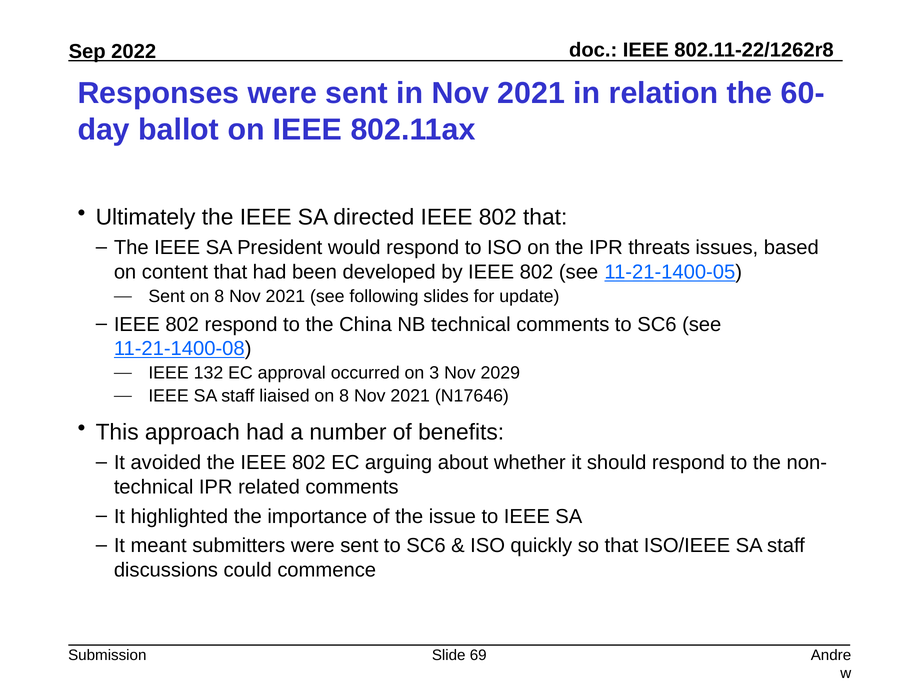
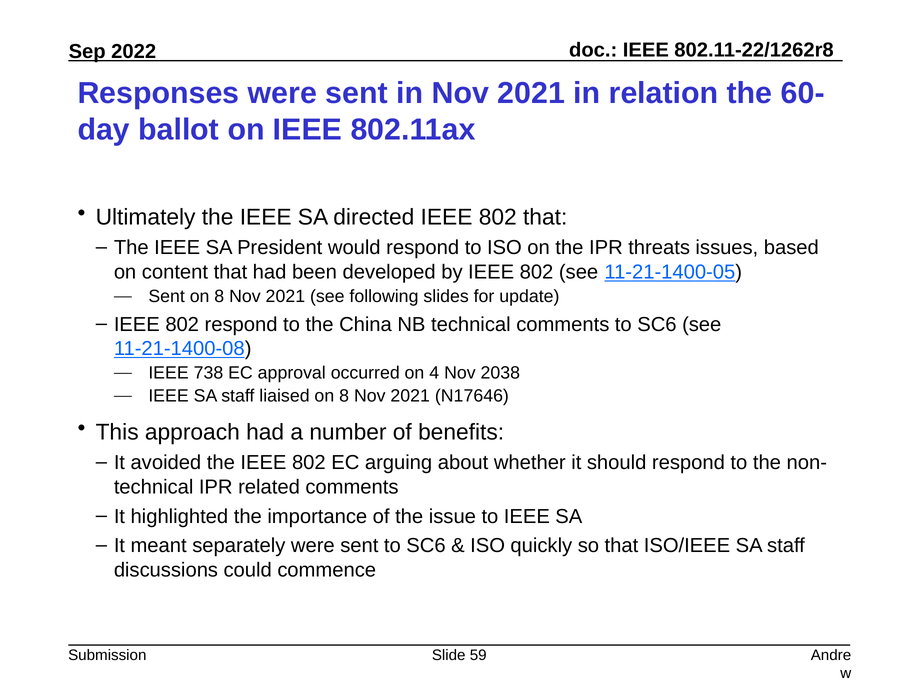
132: 132 -> 738 (208, 373)
3: 3 -> 4 (434, 373)
2029: 2029 -> 2038 (500, 373)
submitters: submitters -> separately (239, 546)
69: 69 -> 59 (478, 655)
